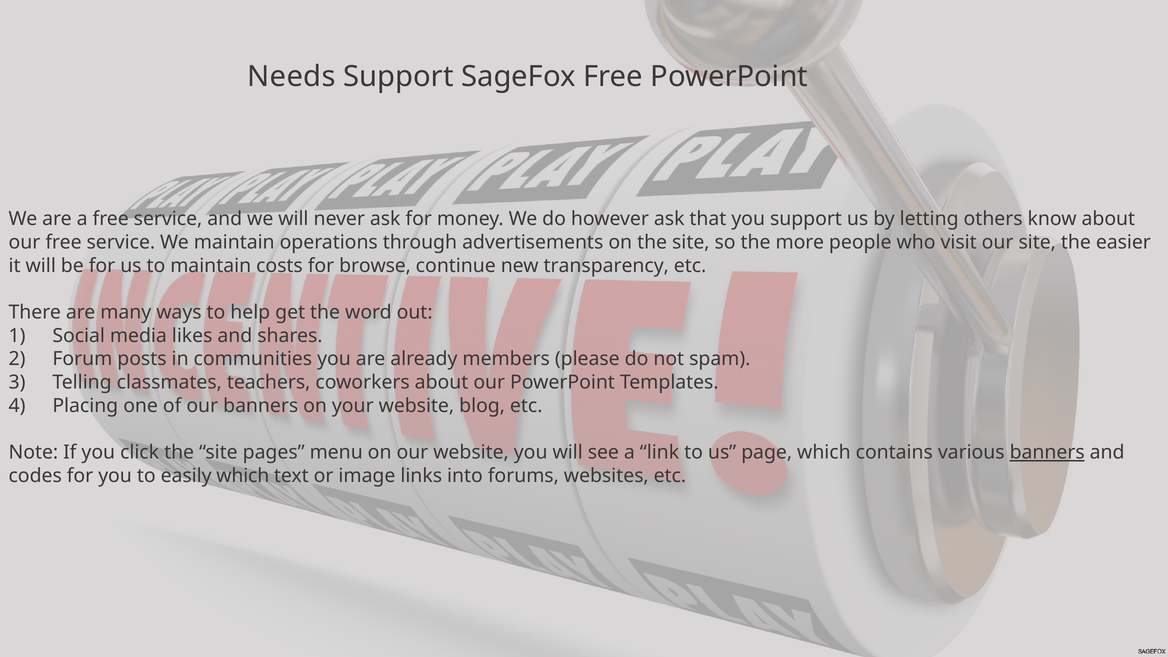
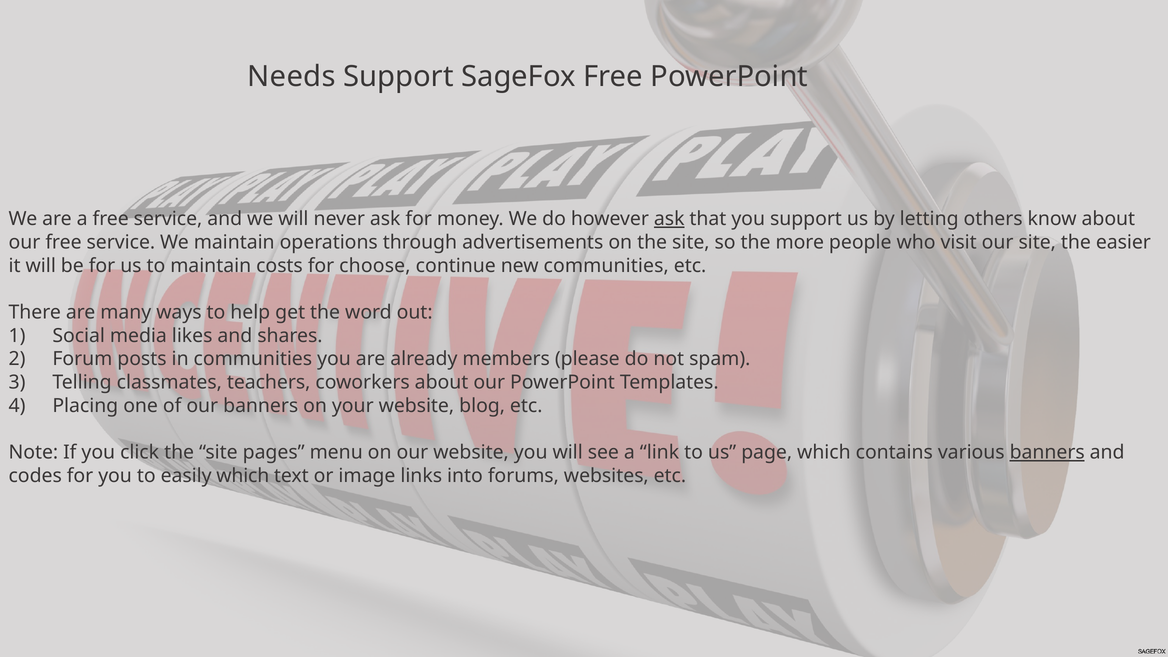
ask underline: none -> present (669, 219)
browse: browse -> choose (375, 266)
new transparency: transparency -> communities (606, 266)
